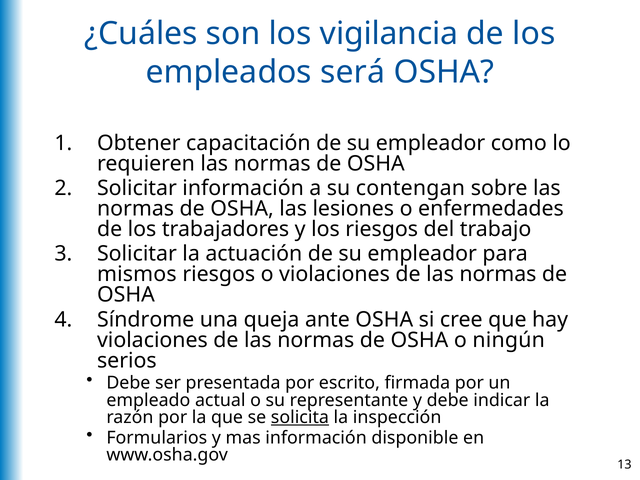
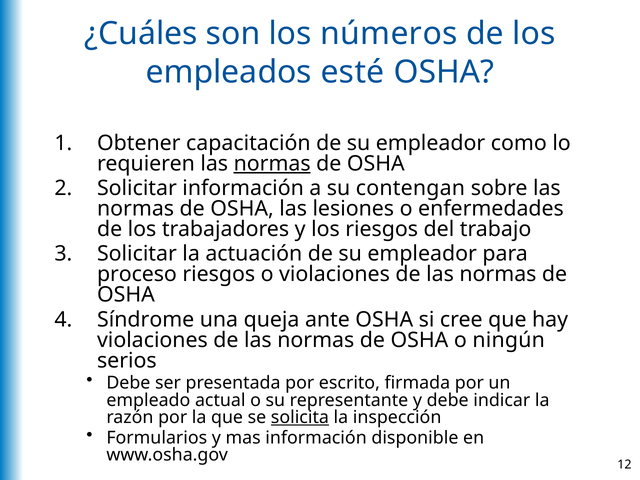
vigilancia: vigilancia -> números (389, 34)
será: será -> esté (353, 72)
normas underline: none -> present (272, 163)
mismos: mismos -> proceso (137, 274)
13: 13 -> 12 (624, 465)
